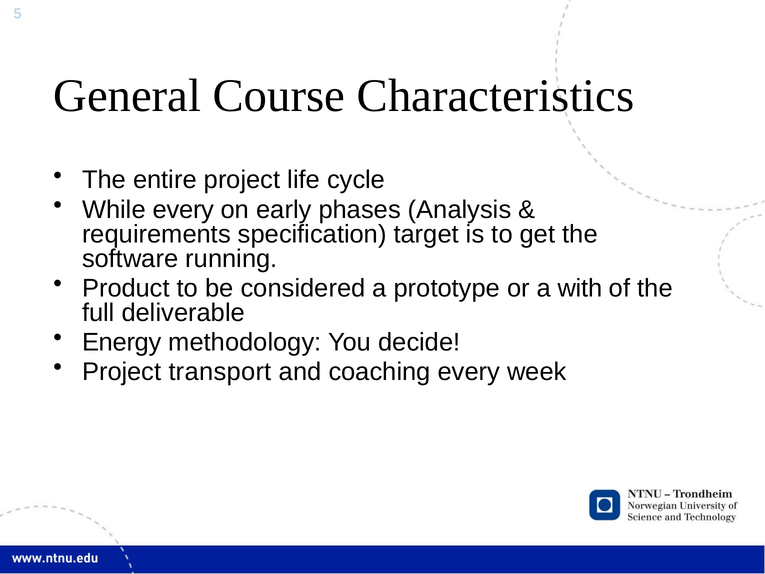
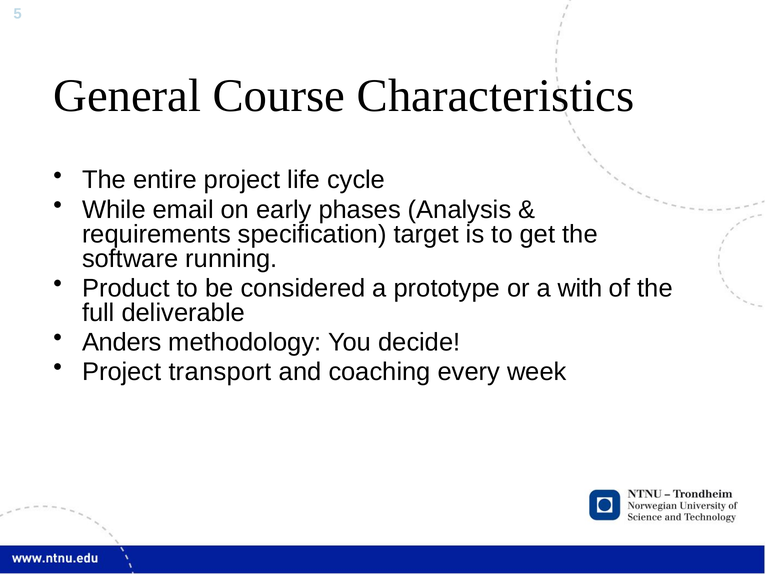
While every: every -> email (183, 210)
Energy: Energy -> Anders (122, 342)
